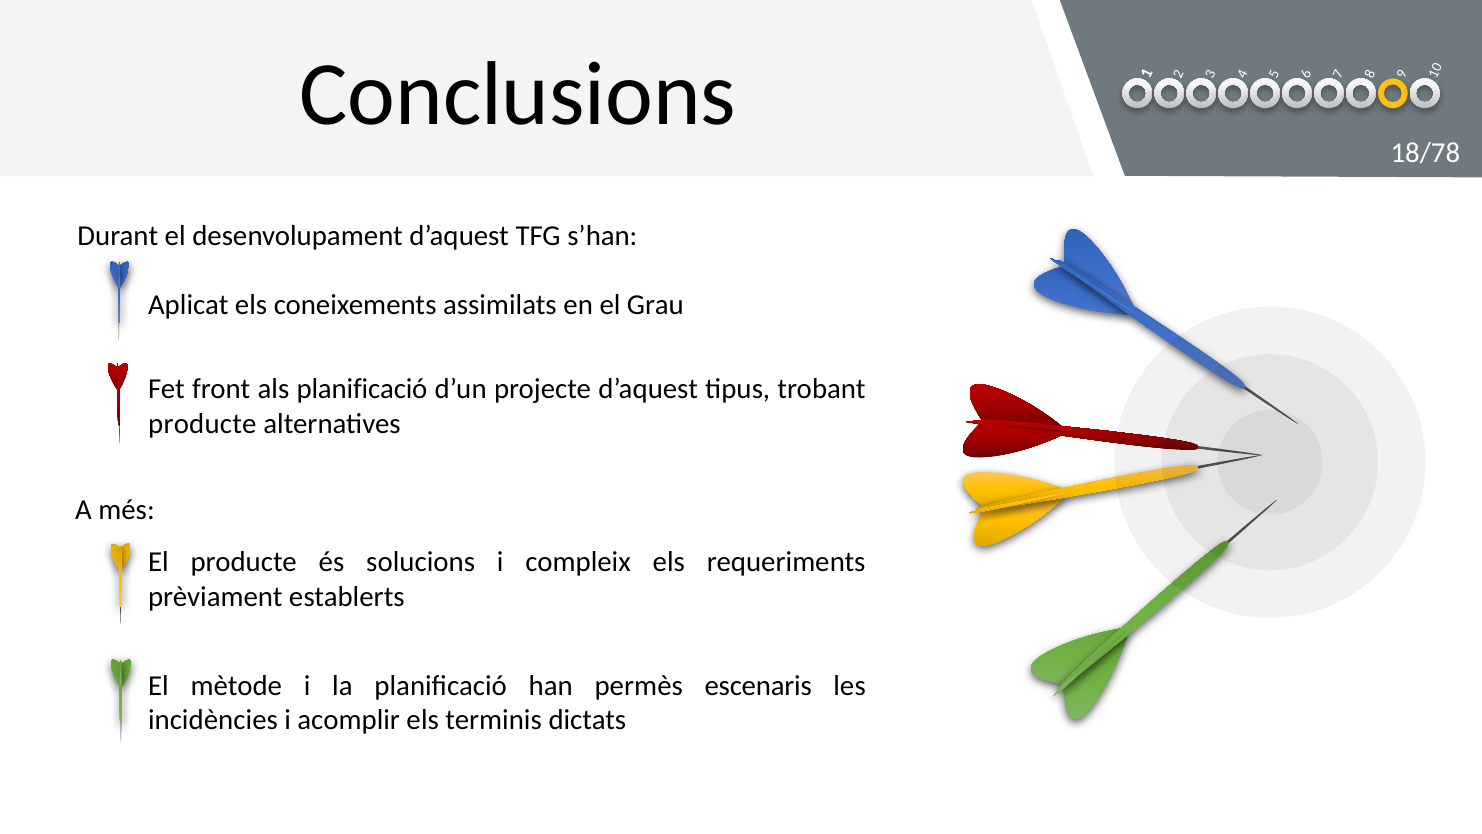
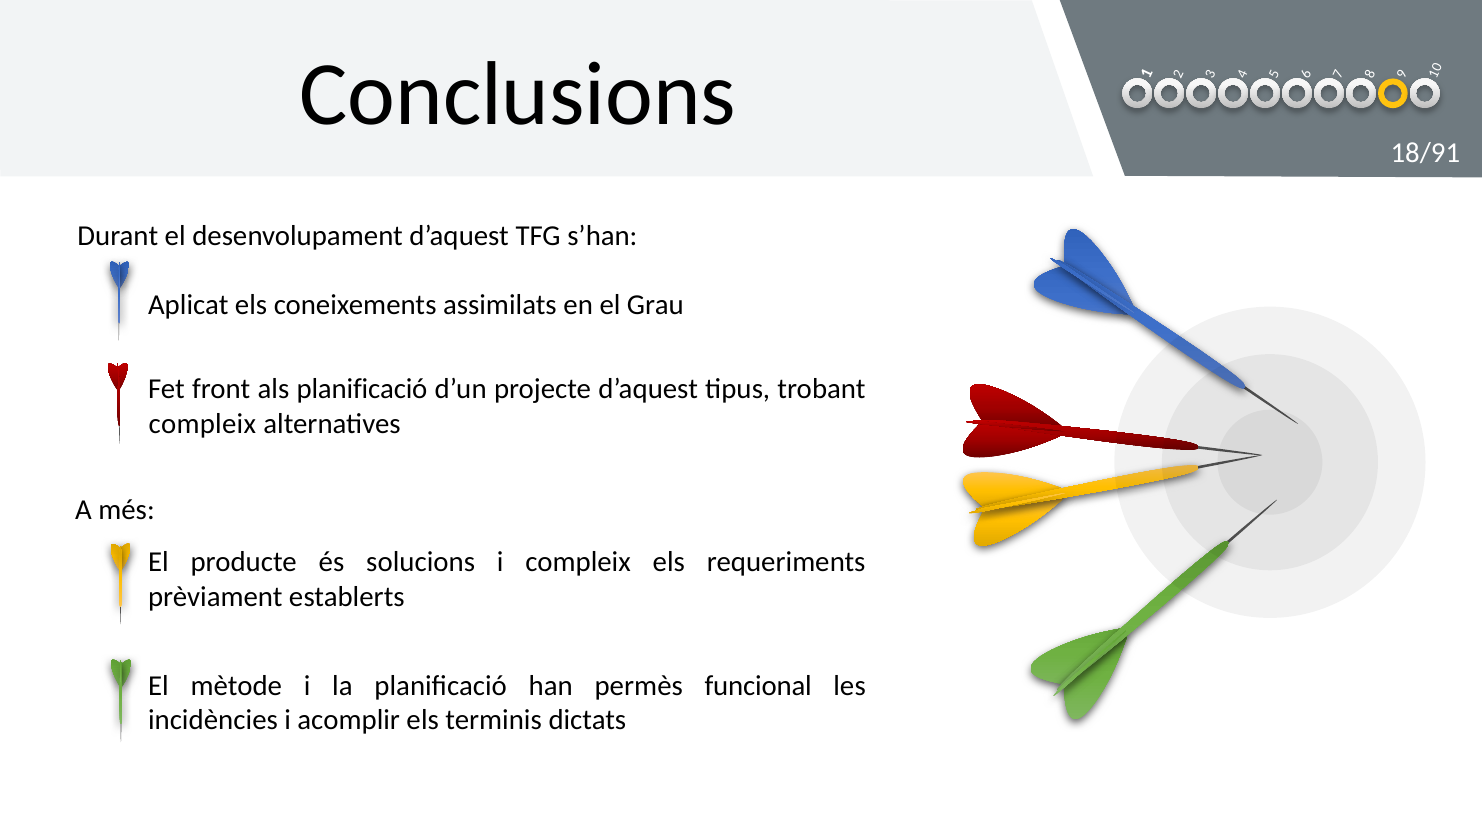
18/78: 18/78 -> 18/91 (1425, 153)
producte: producte -> compleix (202, 424)
escenaris: escenaris -> funcional (758, 685)
